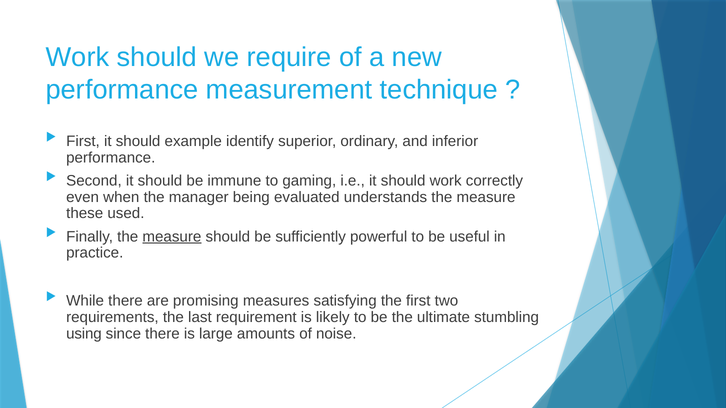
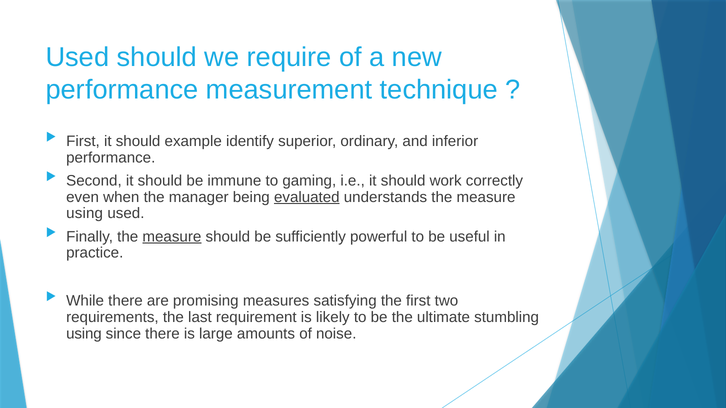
Work: Work -> Used (77, 57)
evaluated underline: none -> present (307, 197)
these: these -> using (85, 214)
